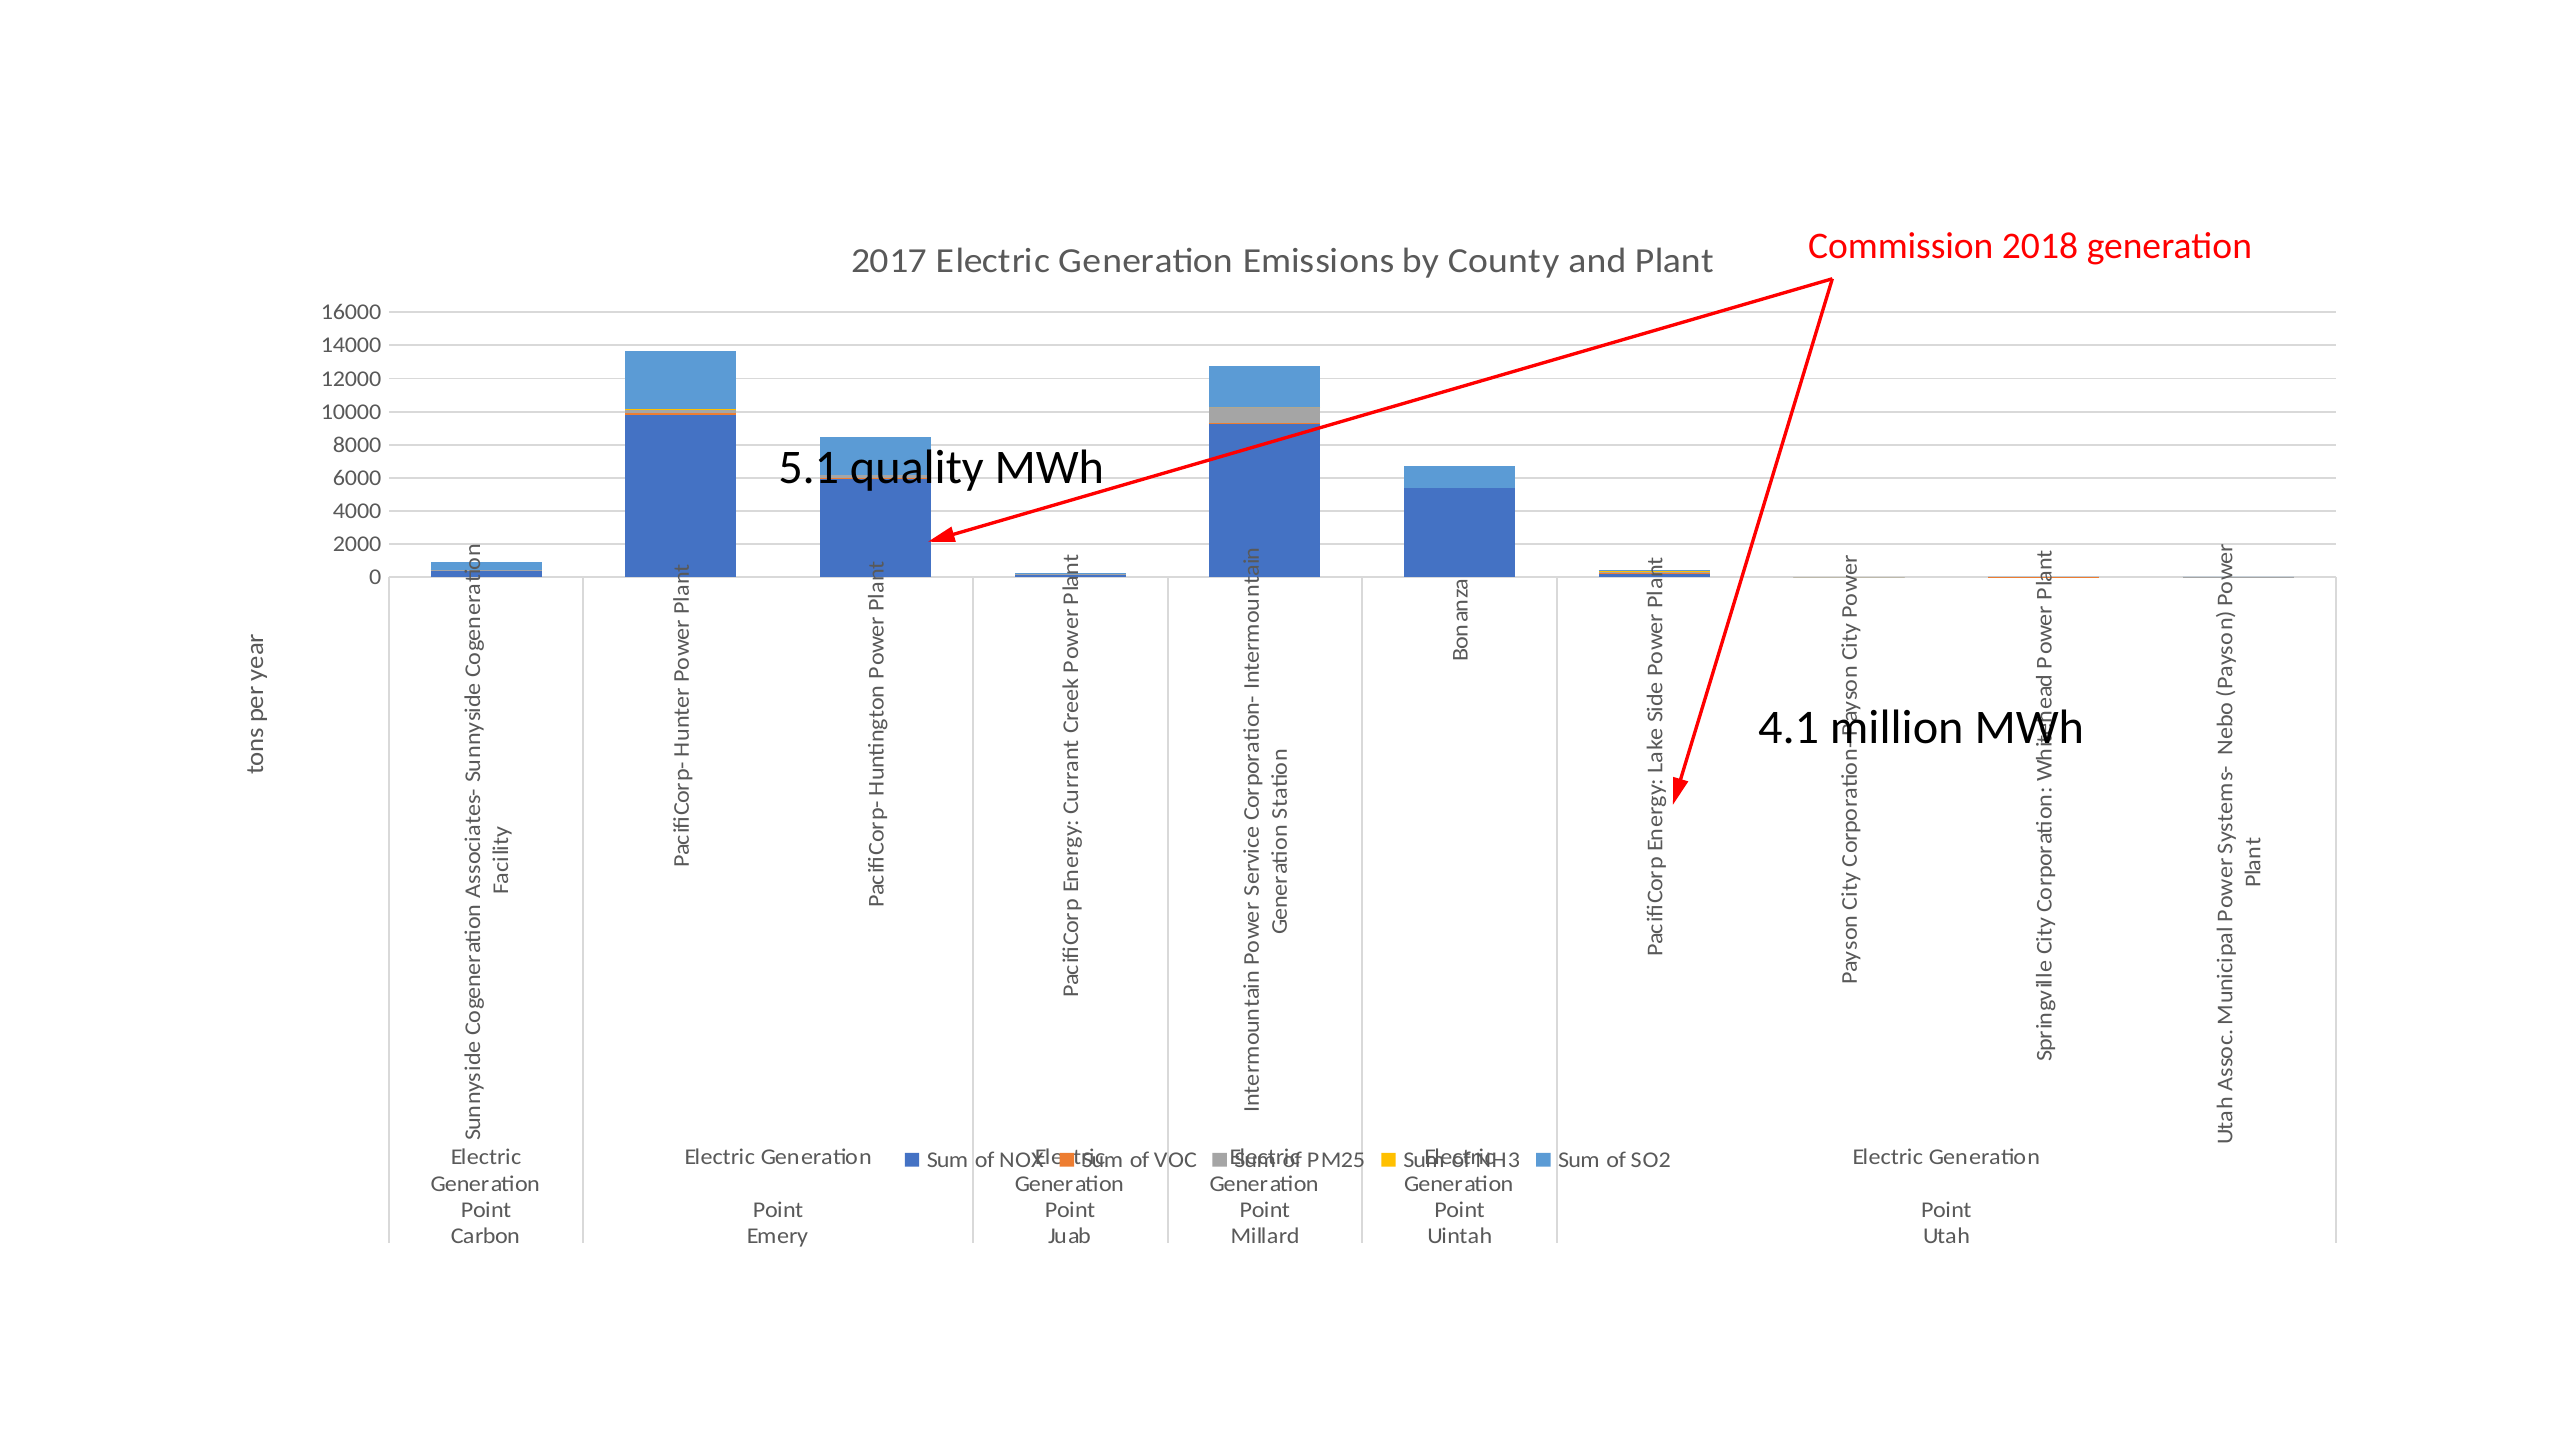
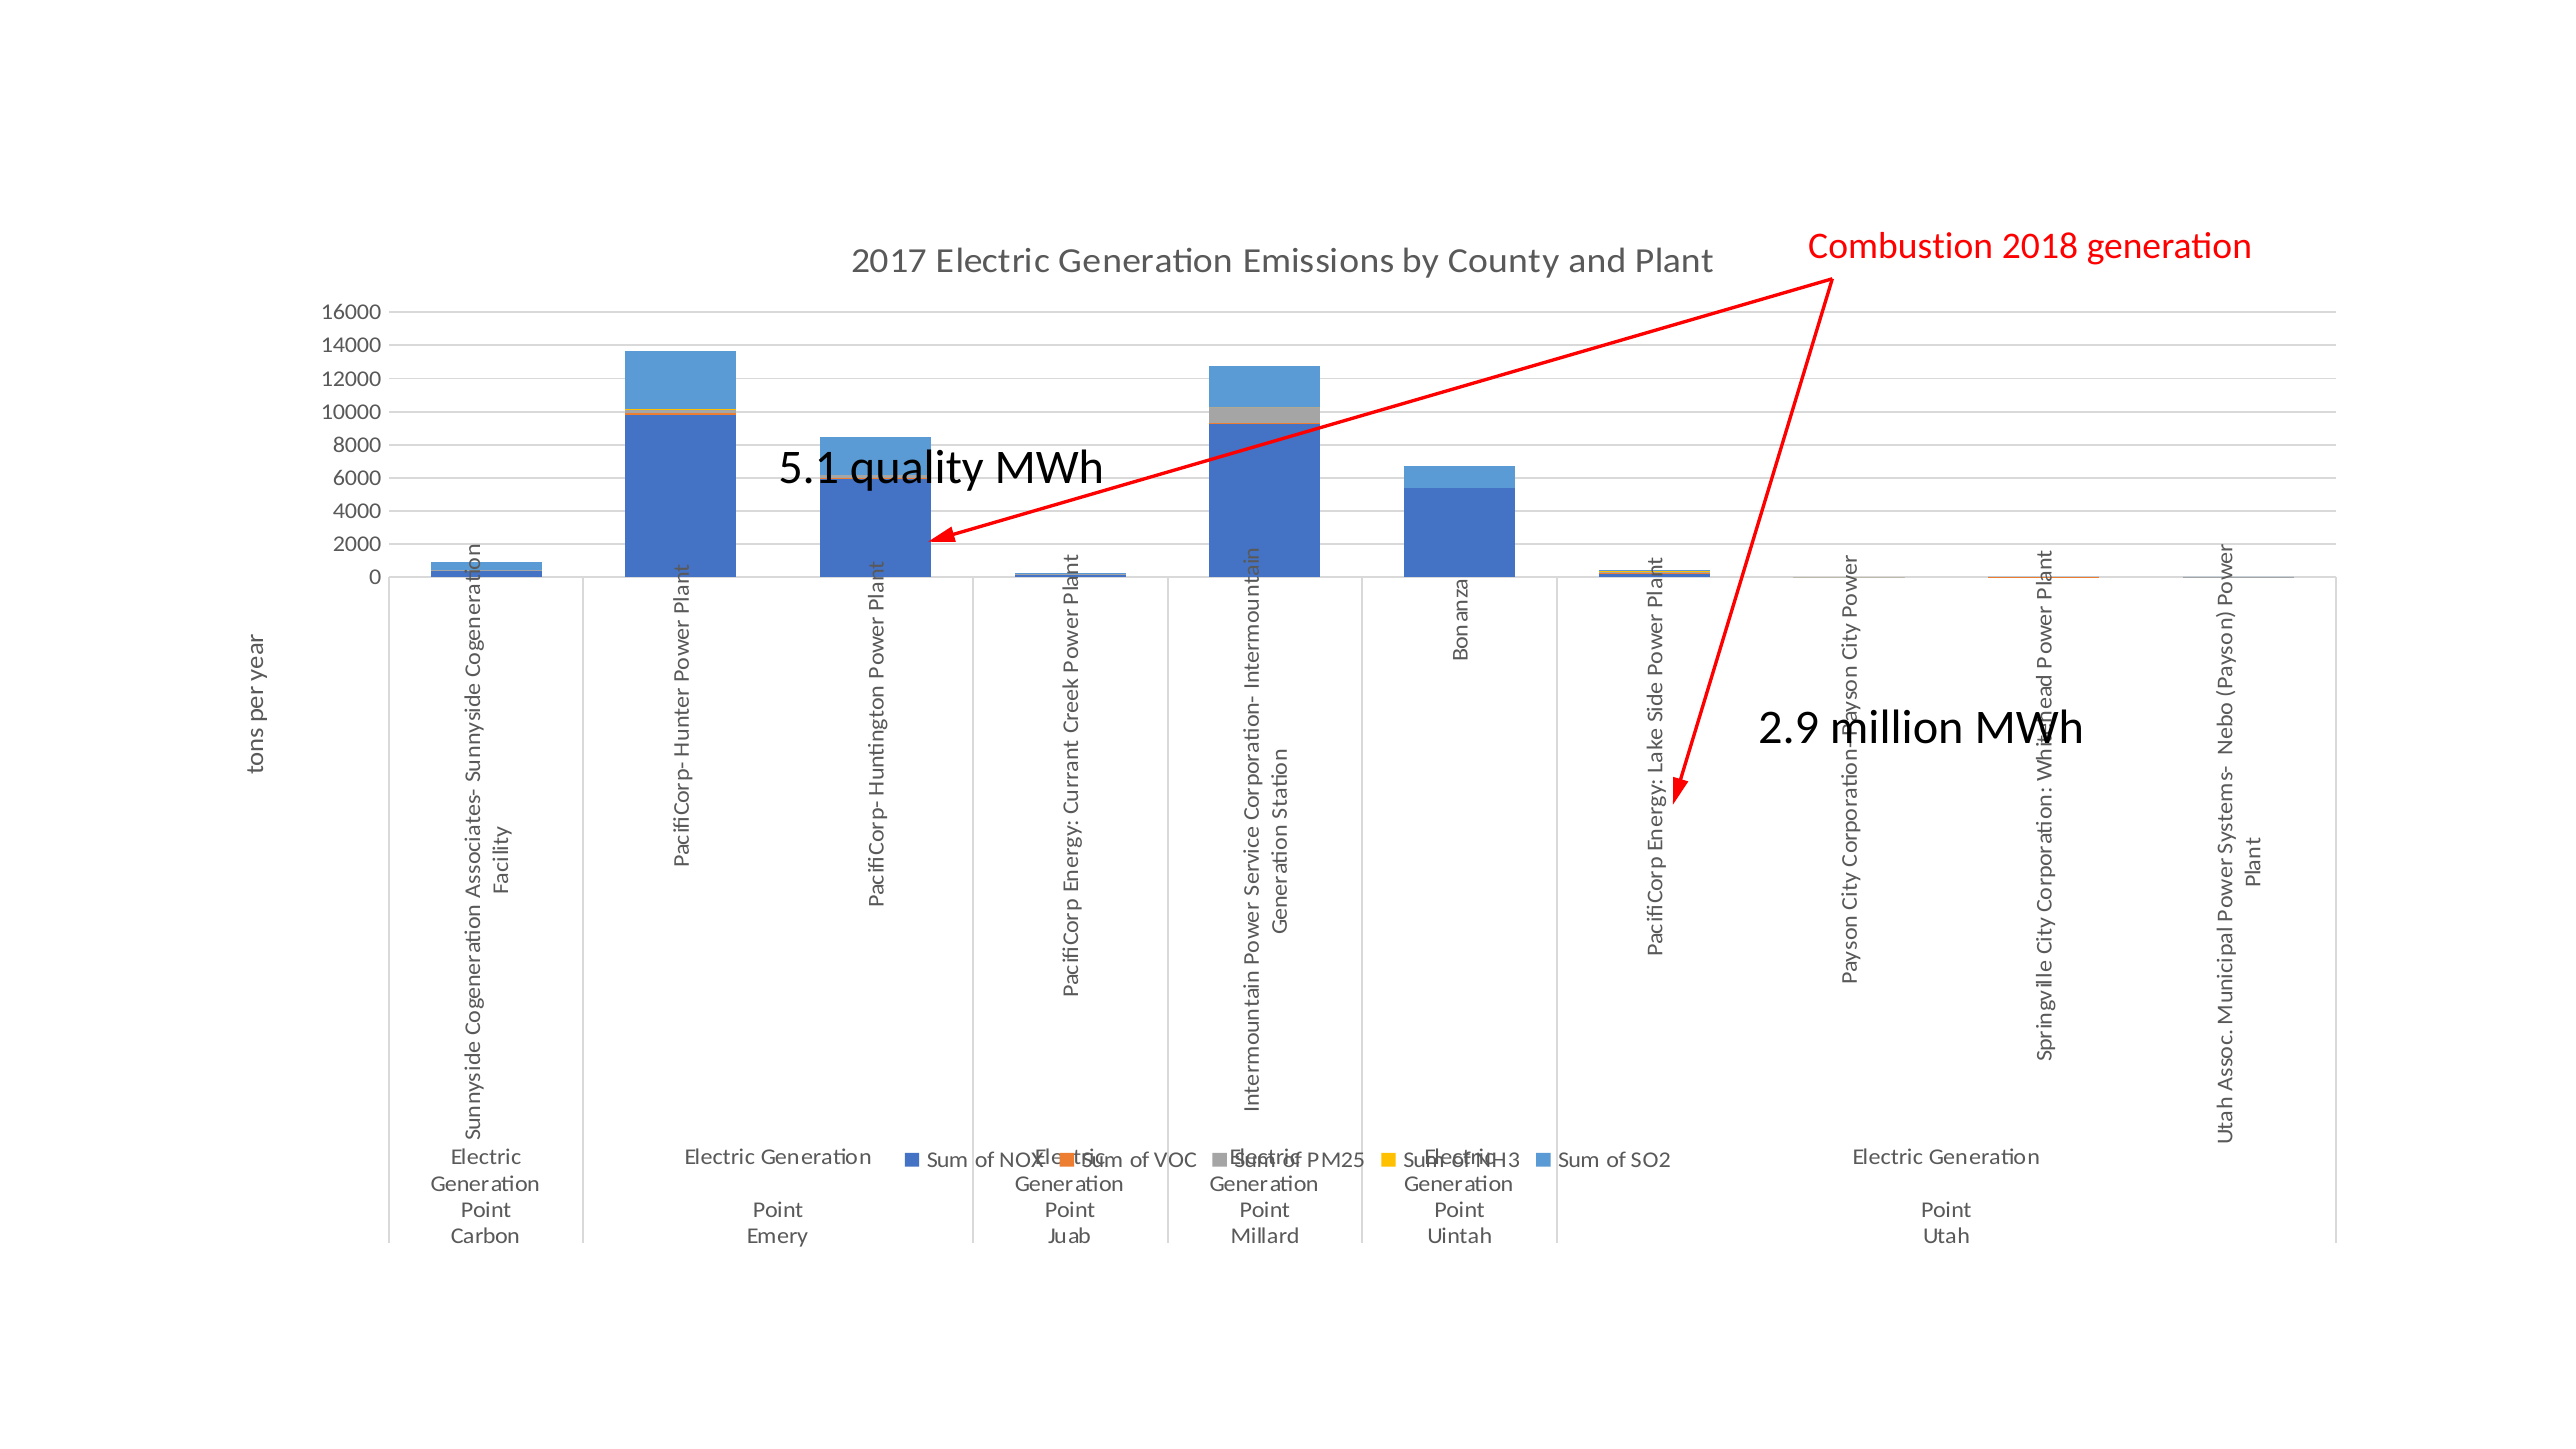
Commission: Commission -> Combustion (1901, 247)
4.1: 4.1 -> 2.9 (1789, 727)
